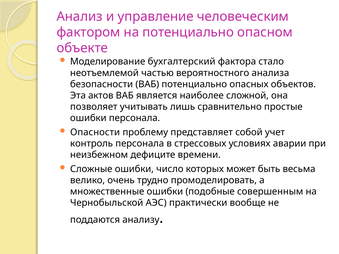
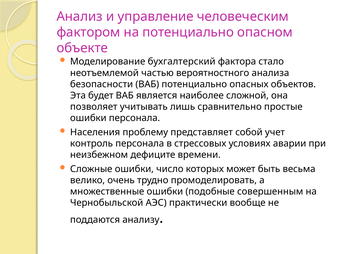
актов: актов -> будет (101, 96)
Опасности: Опасности -> Населения (95, 132)
